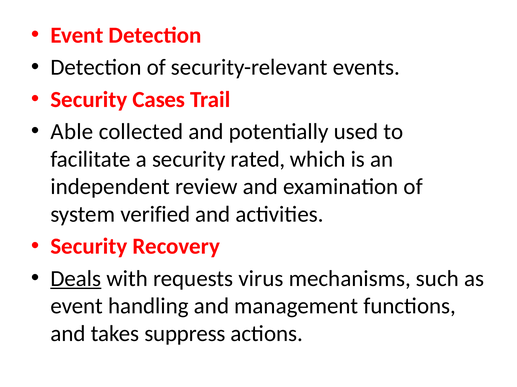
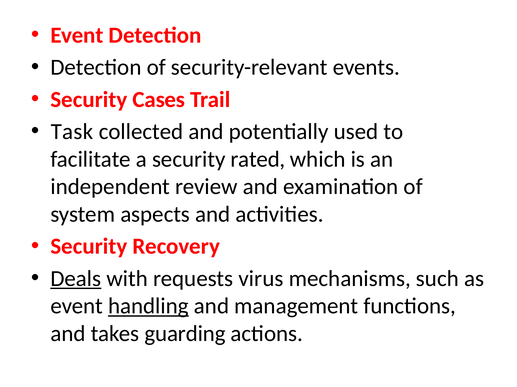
Able: Able -> Task (72, 132)
verified: verified -> aspects (155, 215)
handling underline: none -> present (148, 307)
suppress: suppress -> guarding (185, 334)
